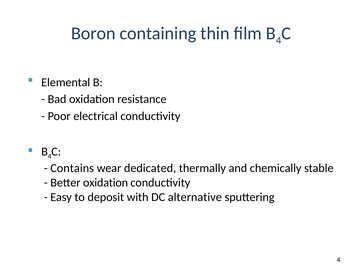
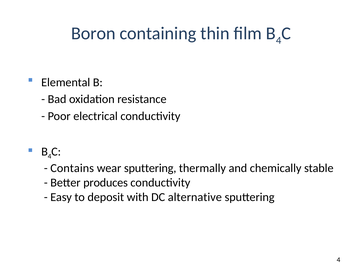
wear dedicated: dedicated -> sputtering (150, 168)
Better oxidation: oxidation -> produces (106, 182)
